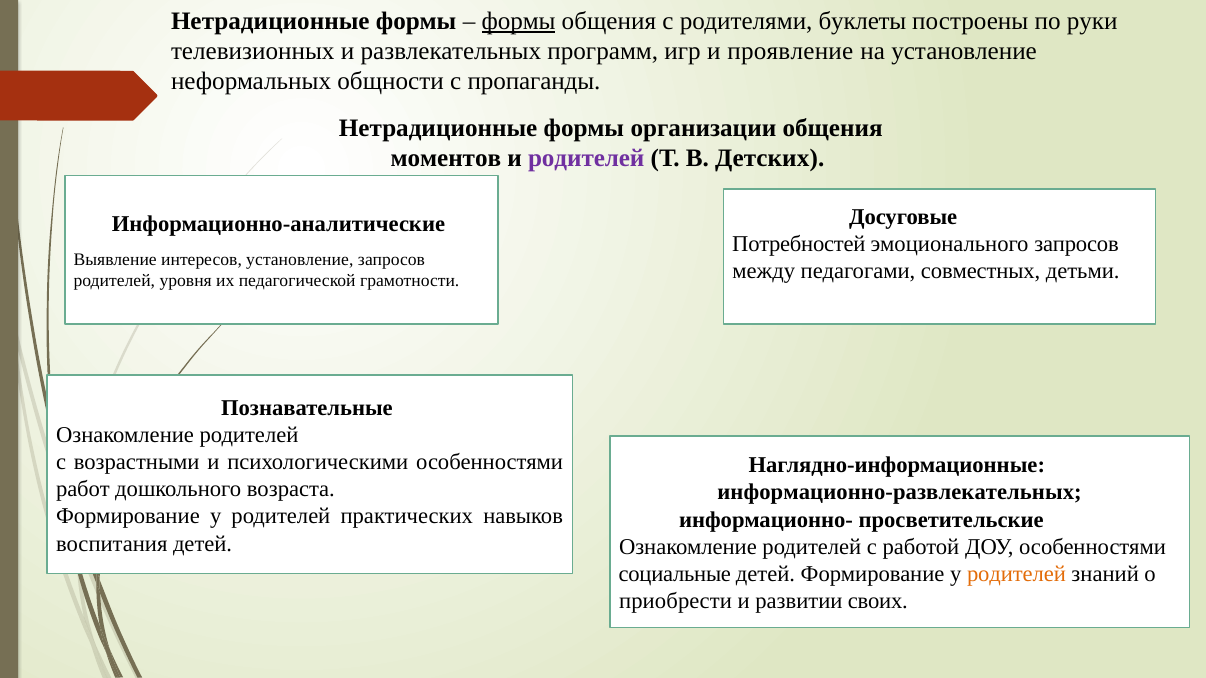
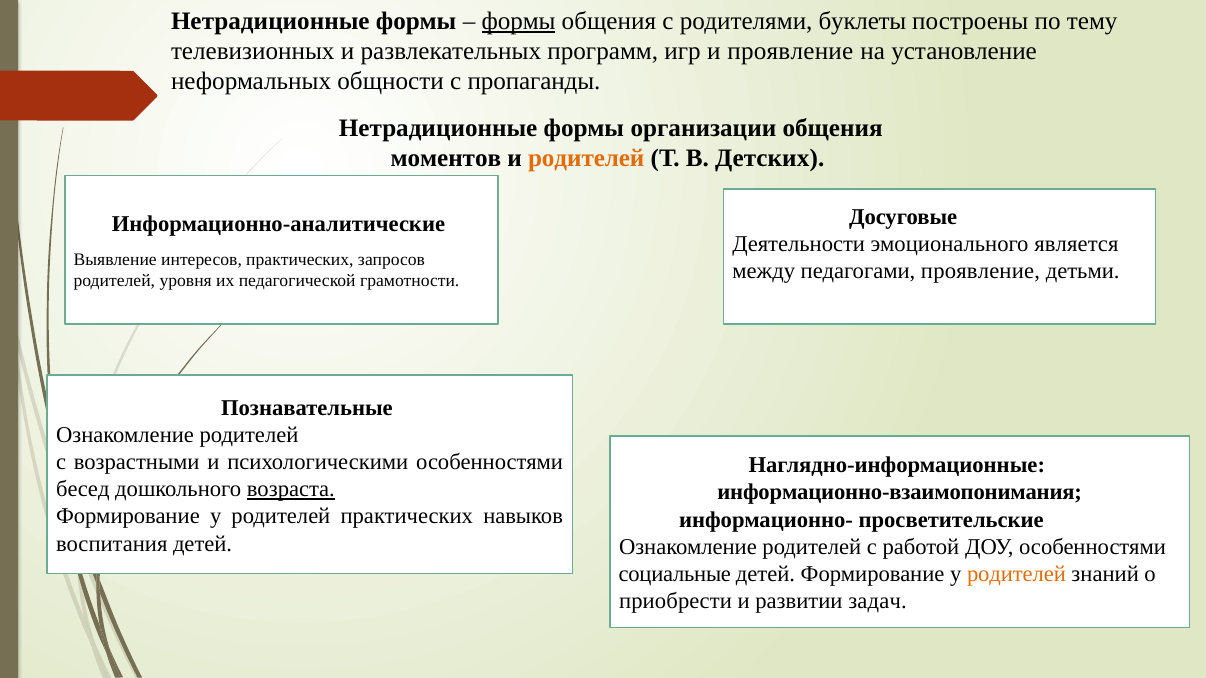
руки: руки -> тему (1092, 21)
родителей colour: purple -> orange (586, 158)
Потребностей: Потребностей -> Деятельности (799, 244)
эмоционального запросов: запросов -> является (1076, 244)
интересов установление: установление -> практических (300, 260)
педагогами совместных: совместных -> проявление (980, 272)
работ: работ -> бесед (83, 490)
возраста underline: none -> present (291, 490)
информационно-развлекательных: информационно-развлекательных -> информационно-взаимопонимания (900, 493)
своих: своих -> задач (878, 601)
